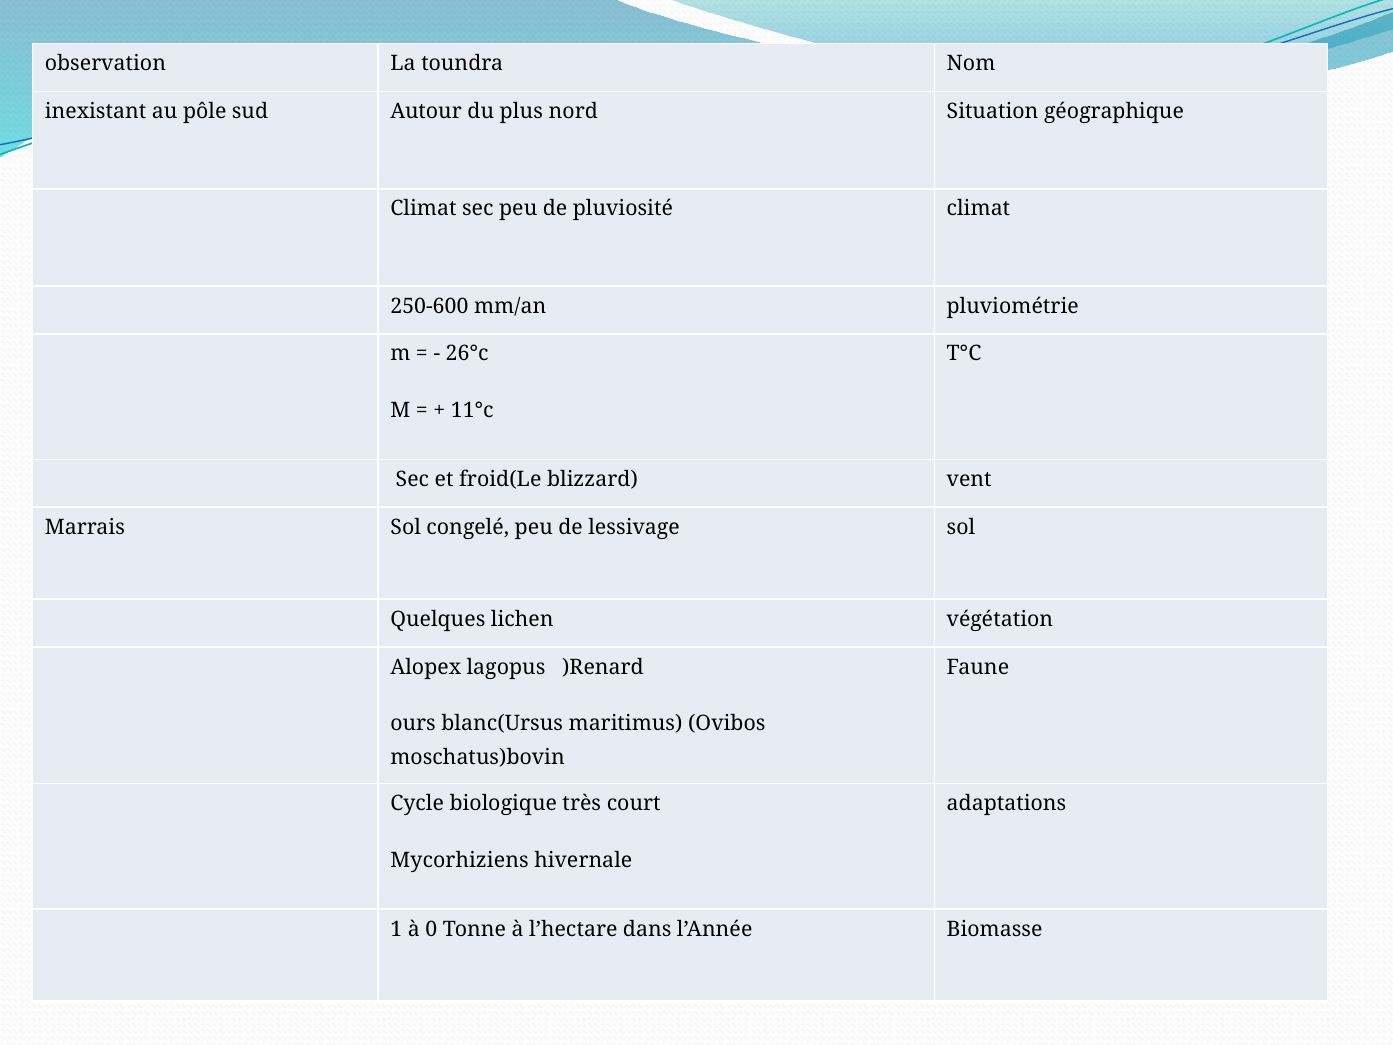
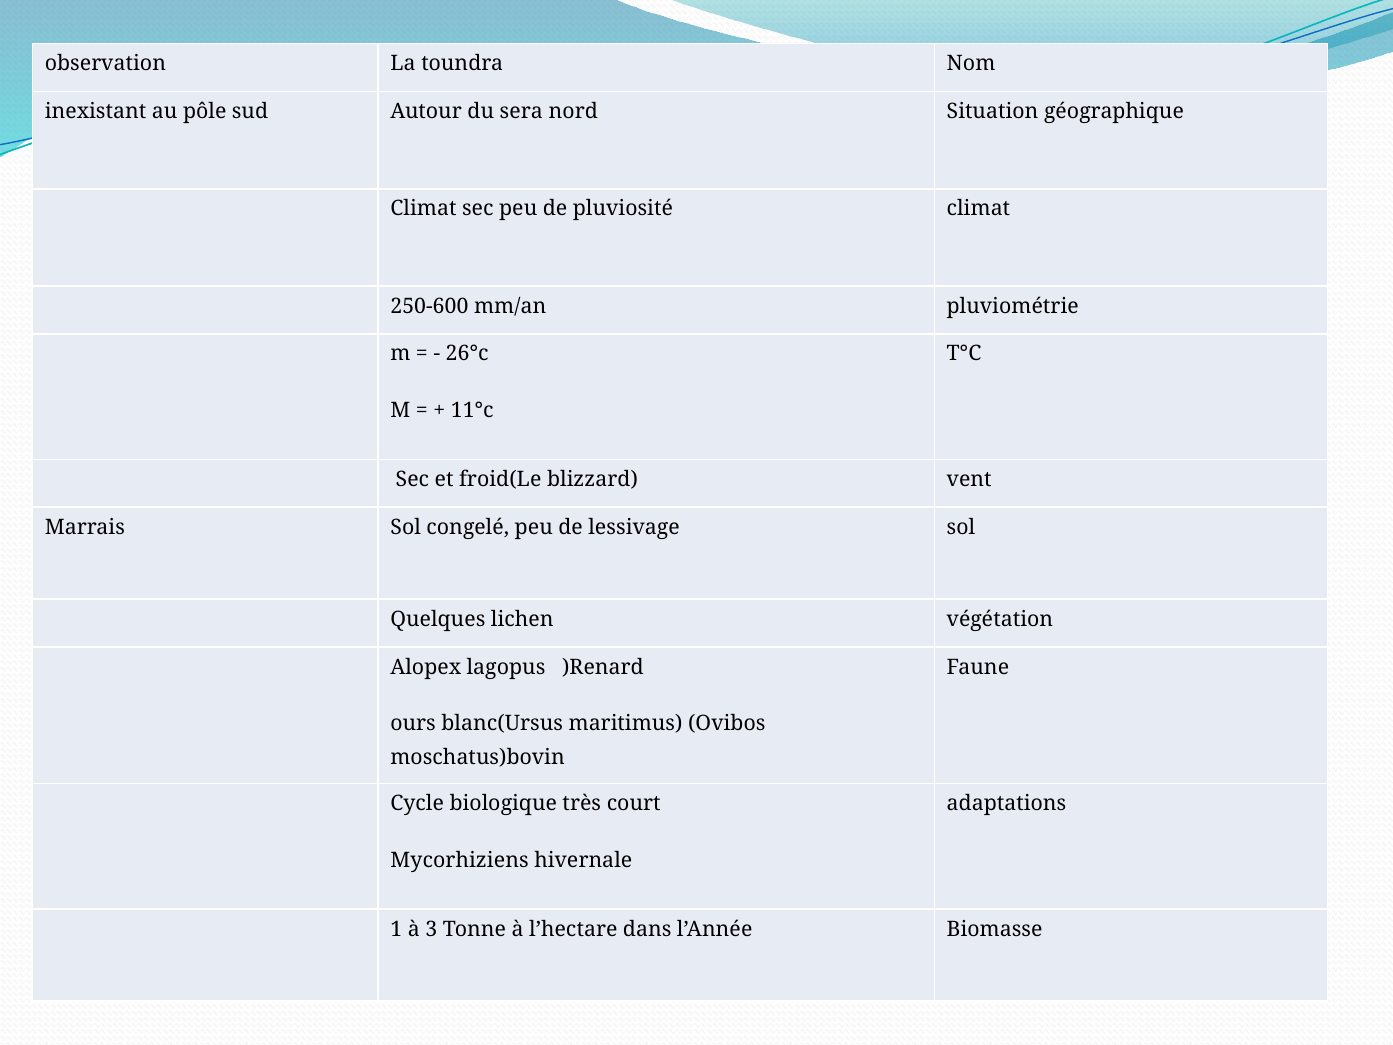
plus: plus -> sera (521, 111)
0: 0 -> 3 (431, 929)
